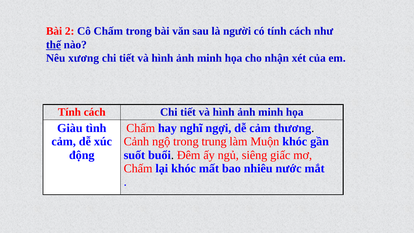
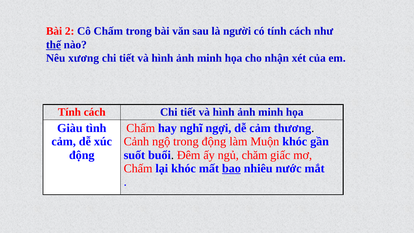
trong trung: trung -> động (214, 142)
siêng: siêng -> chăm (255, 155)
bao underline: none -> present (231, 168)
